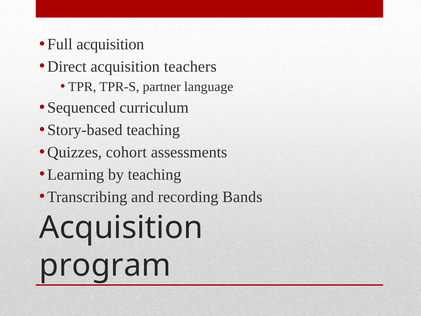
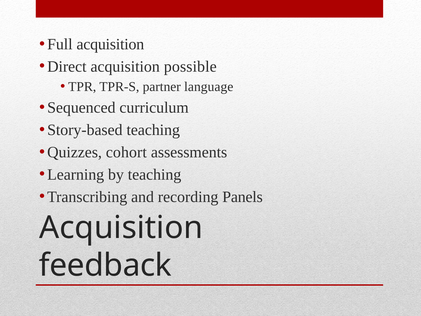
teachers: teachers -> possible (190, 66)
Bands: Bands -> Panels (243, 197)
program: program -> feedback (105, 265)
